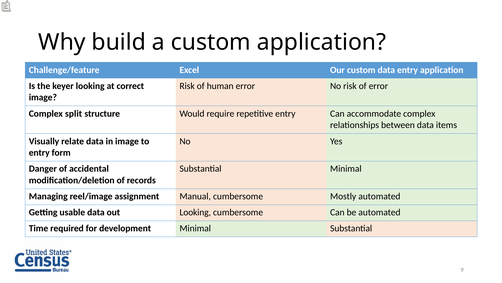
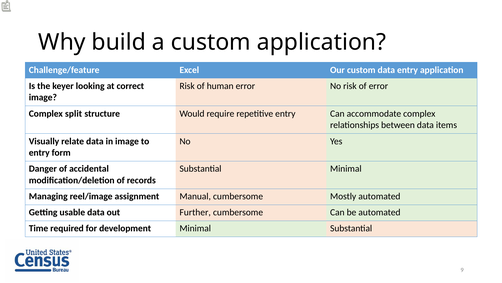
out Looking: Looking -> Further (195, 212)
